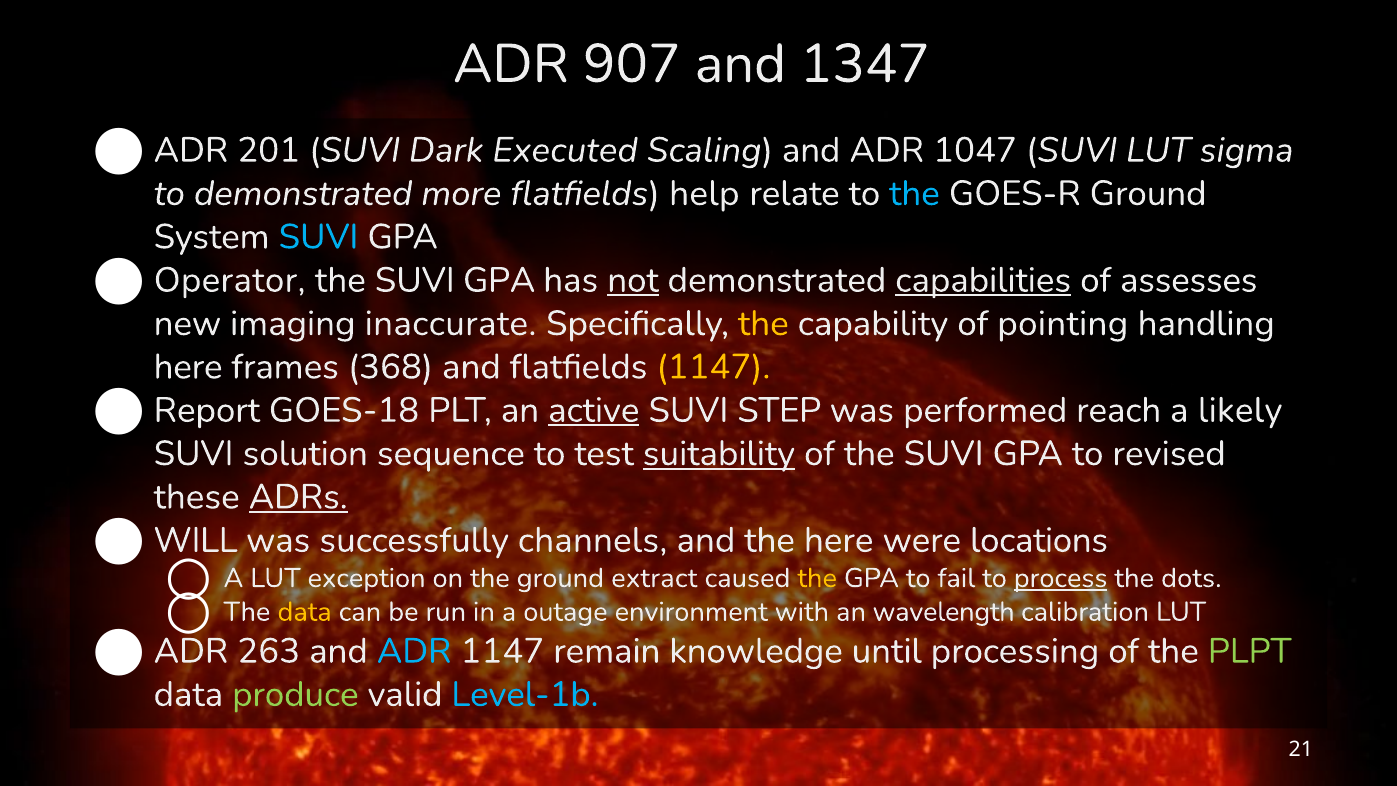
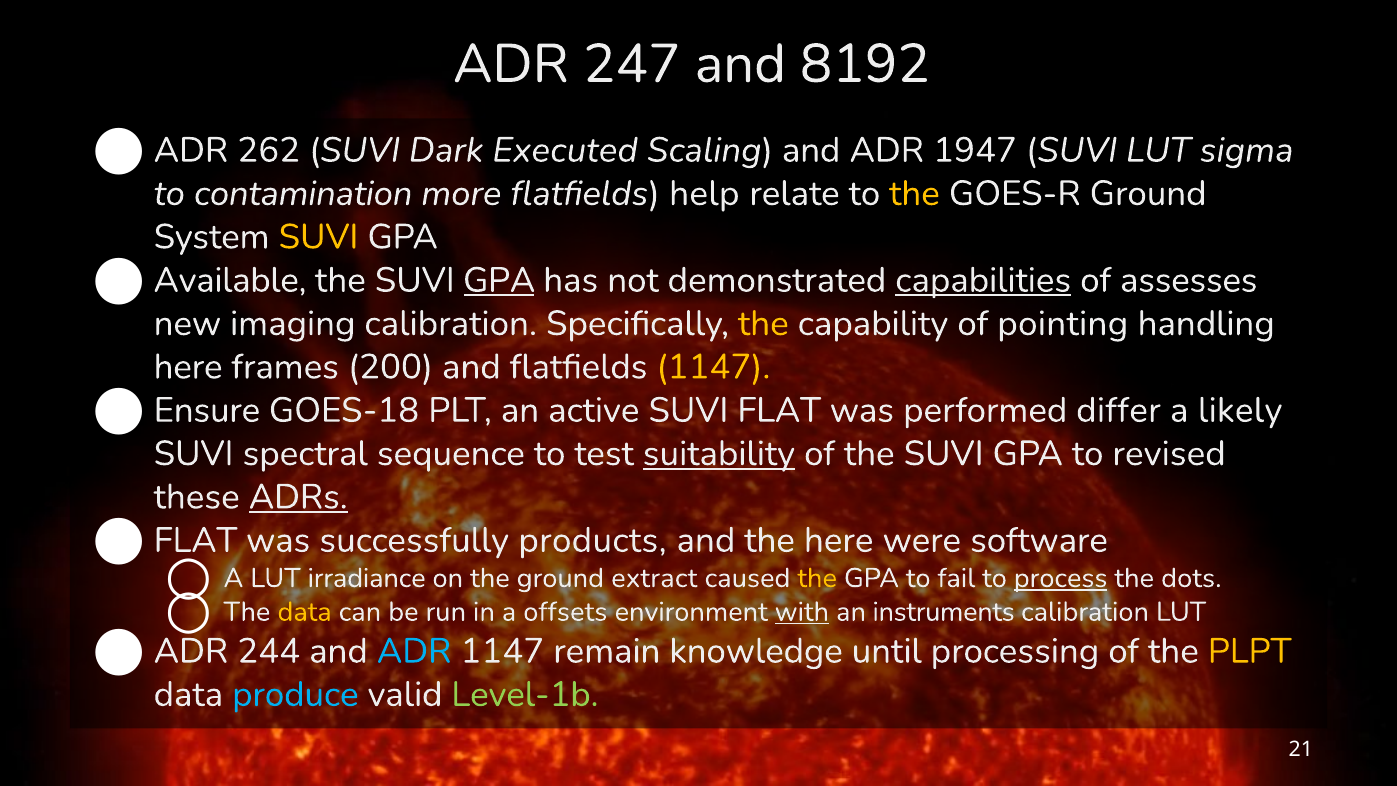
907: 907 -> 247 (632, 64)
1347: 1347 -> 8192 (865, 64)
201: 201 -> 262 (269, 150)
1047: 1047 -> 1947 (975, 150)
to demonstrated: demonstrated -> contamination (303, 193)
the colour: light blue -> yellow (914, 193)
SUVI colour: light blue -> yellow (319, 237)
Operator: Operator -> Available (230, 280)
GPA underline: none -> present (499, 280)
not underline: present -> none (633, 280)
imaging inaccurate: inaccurate -> calibration (451, 323)
368: 368 -> 200 (390, 367)
Report: Report -> Ensure (207, 410)
active underline: present -> none (594, 410)
SUVI STEP: STEP -> FLAT (779, 410)
reach: reach -> differ (1118, 410)
solution: solution -> spectral (305, 453)
WILL: WILL -> FLAT (196, 540)
channels: channels -> products (593, 540)
locations: locations -> software (1039, 540)
exception: exception -> irradiance (367, 578)
outage: outage -> offsets (565, 612)
with underline: none -> present (802, 612)
wavelength: wavelength -> instruments (944, 612)
263: 263 -> 244 (269, 651)
PLPT colour: light green -> yellow (1250, 651)
produce colour: light green -> light blue (295, 694)
Level-1b colour: light blue -> light green (525, 694)
